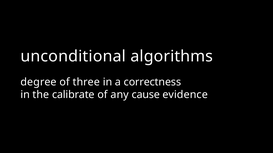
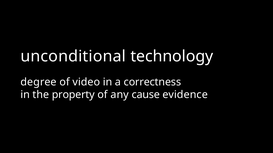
algorithms: algorithms -> technology (172, 56)
three: three -> video (86, 82)
calibrate: calibrate -> property (73, 95)
